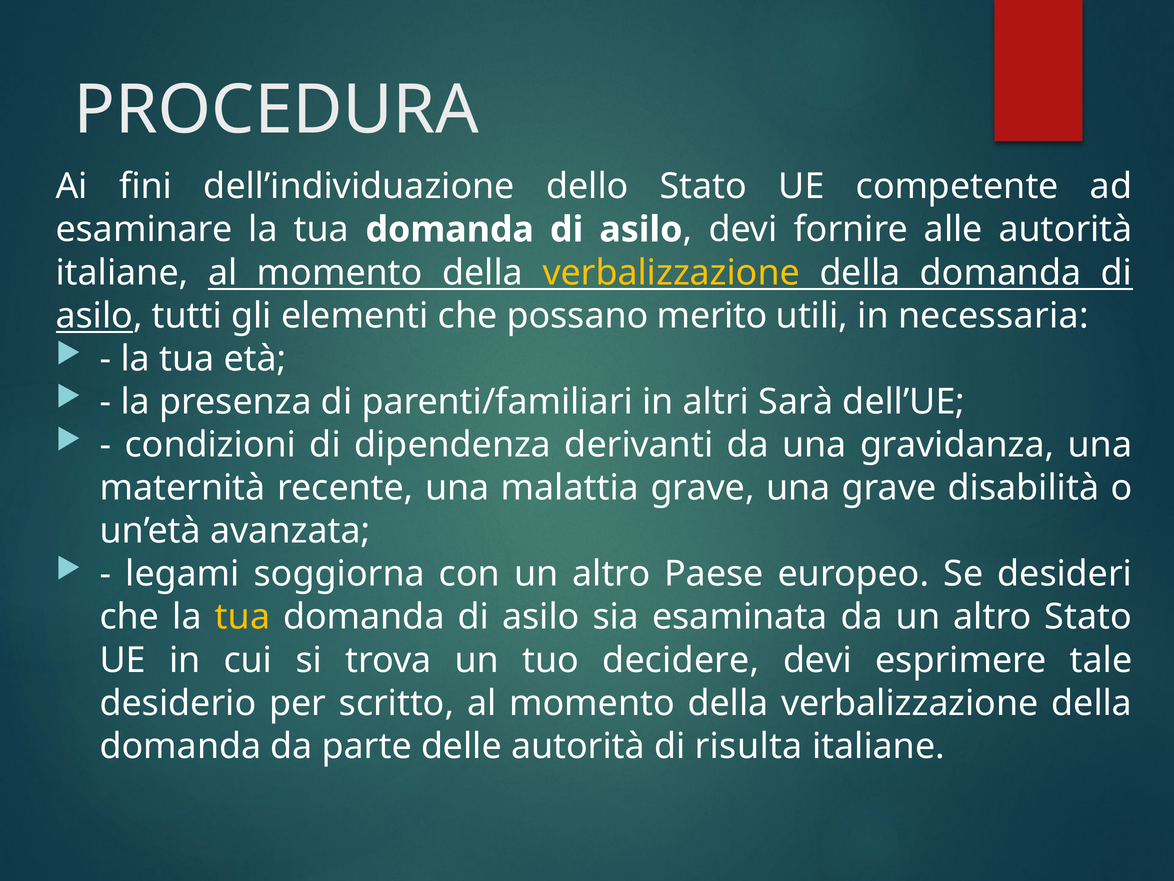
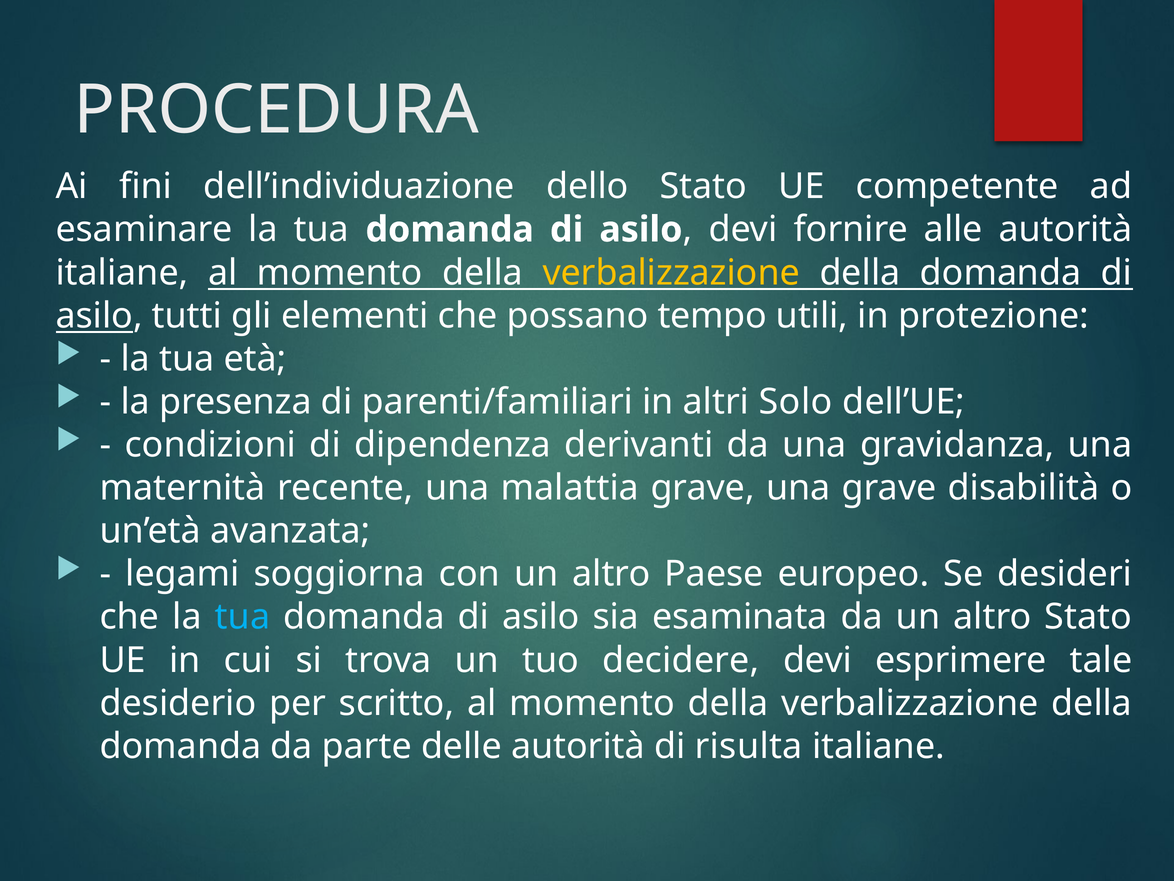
merito: merito -> tempo (712, 316)
necessaria: necessaria -> protezione (994, 316)
Sarà: Sarà -> Solo (796, 402)
tua colour: yellow -> light blue (243, 617)
